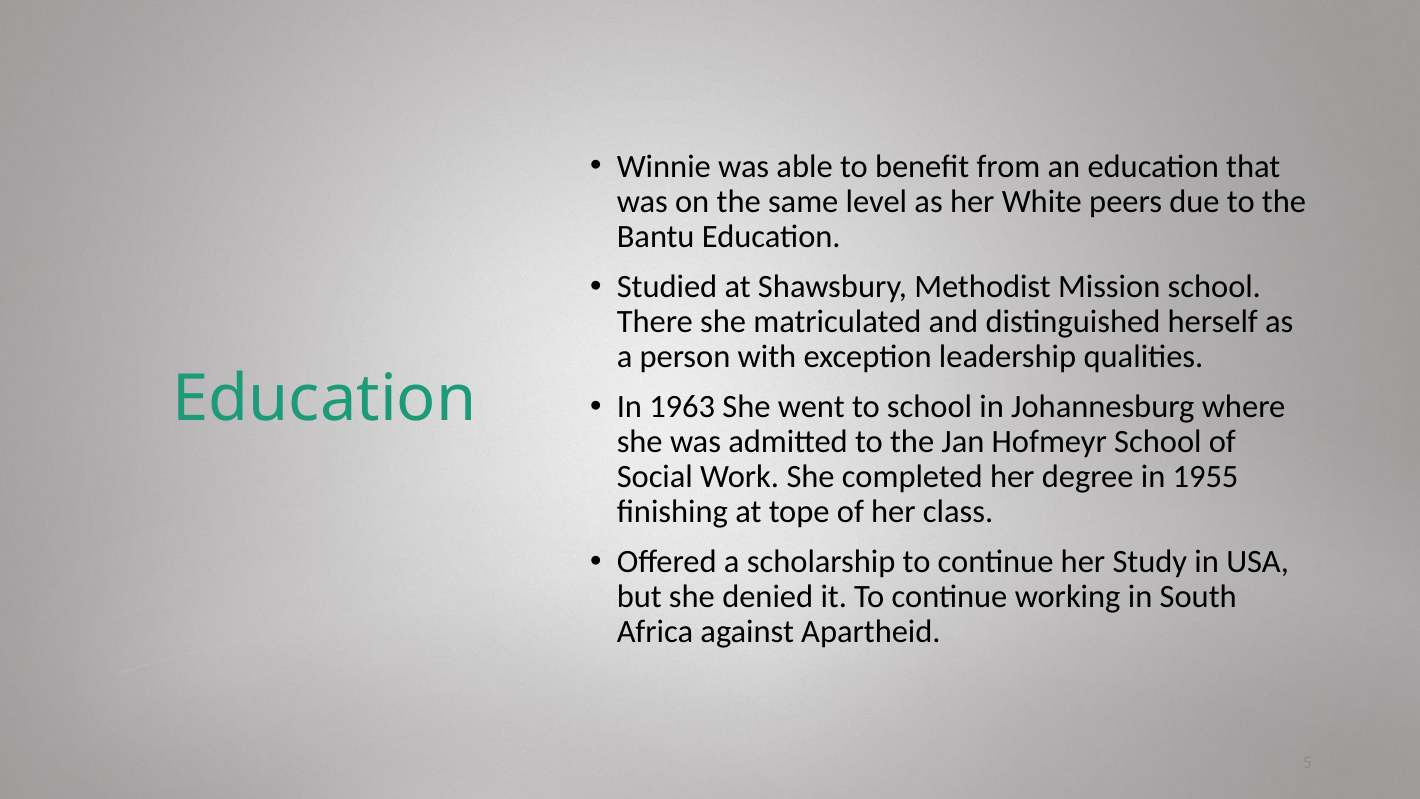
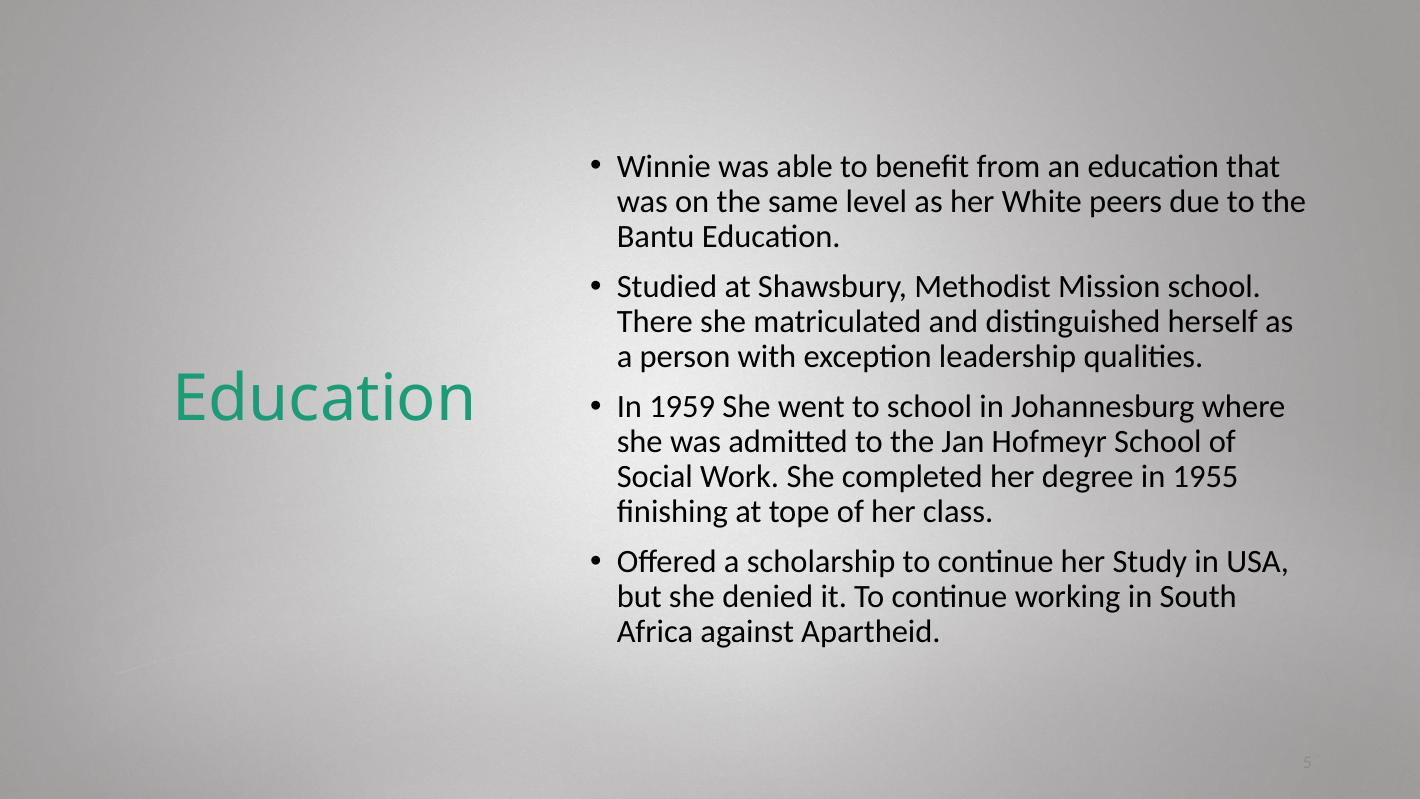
1963: 1963 -> 1959 (682, 407)
